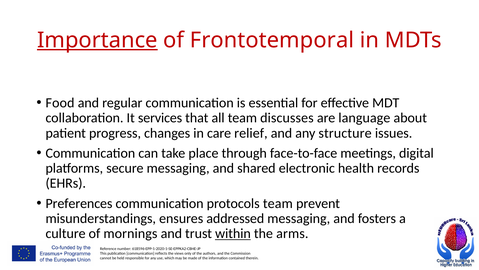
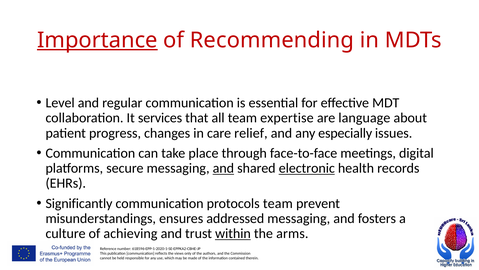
Frontotemporal: Frontotemporal -> Recommending (272, 40)
Food: Food -> Level (60, 103)
discusses: discusses -> expertise (287, 118)
structure: structure -> especially (345, 133)
and underline: none -> present (223, 168)
electronic underline: none -> present (307, 168)
Preferences: Preferences -> Significantly (79, 203)
mornings: mornings -> achieving (130, 233)
